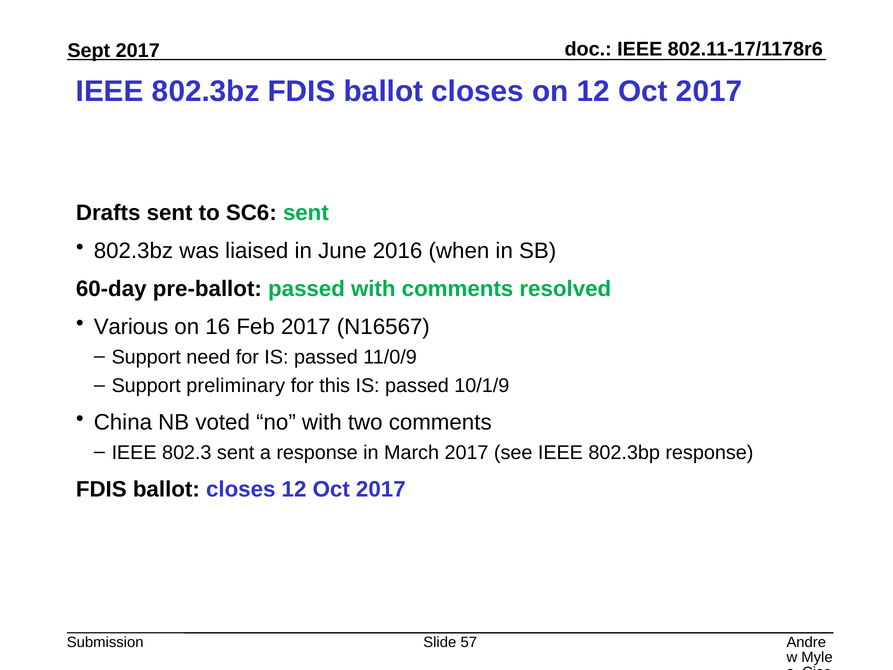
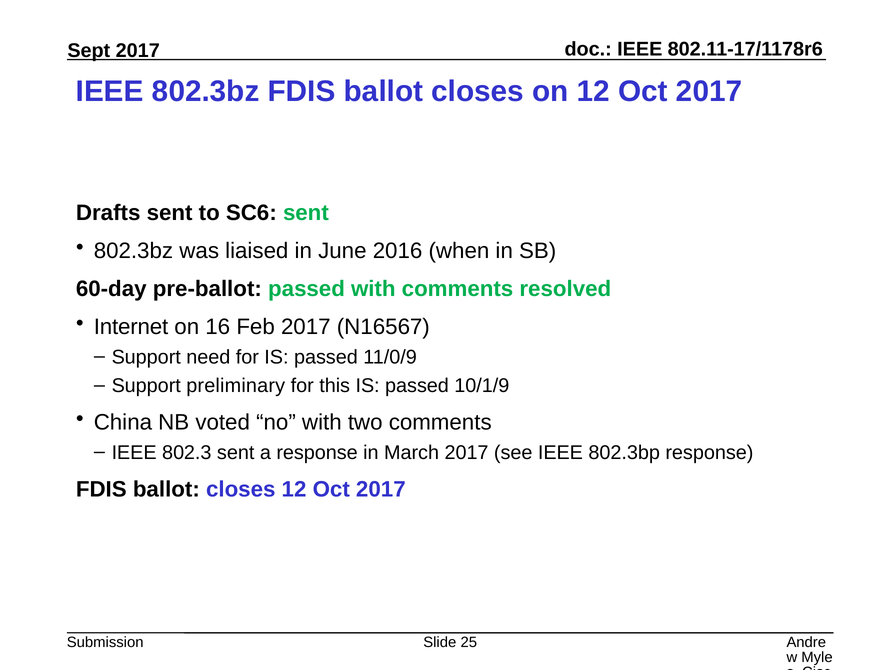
Various: Various -> Internet (131, 327)
57: 57 -> 25 (469, 642)
